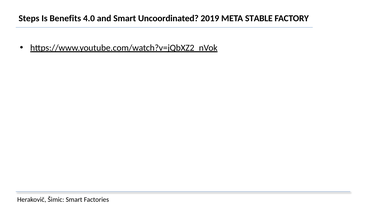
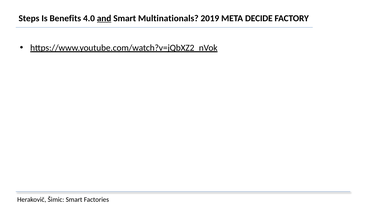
and underline: none -> present (104, 18)
Uncoordinated: Uncoordinated -> Multinationals (168, 18)
STABLE: STABLE -> DECIDE (259, 18)
